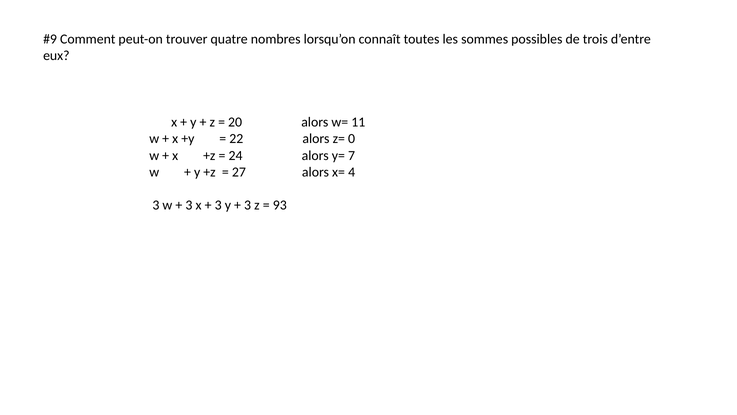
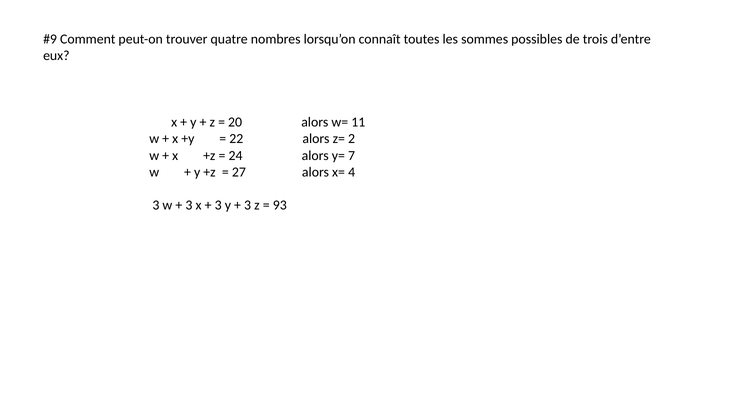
0: 0 -> 2 (352, 139)
